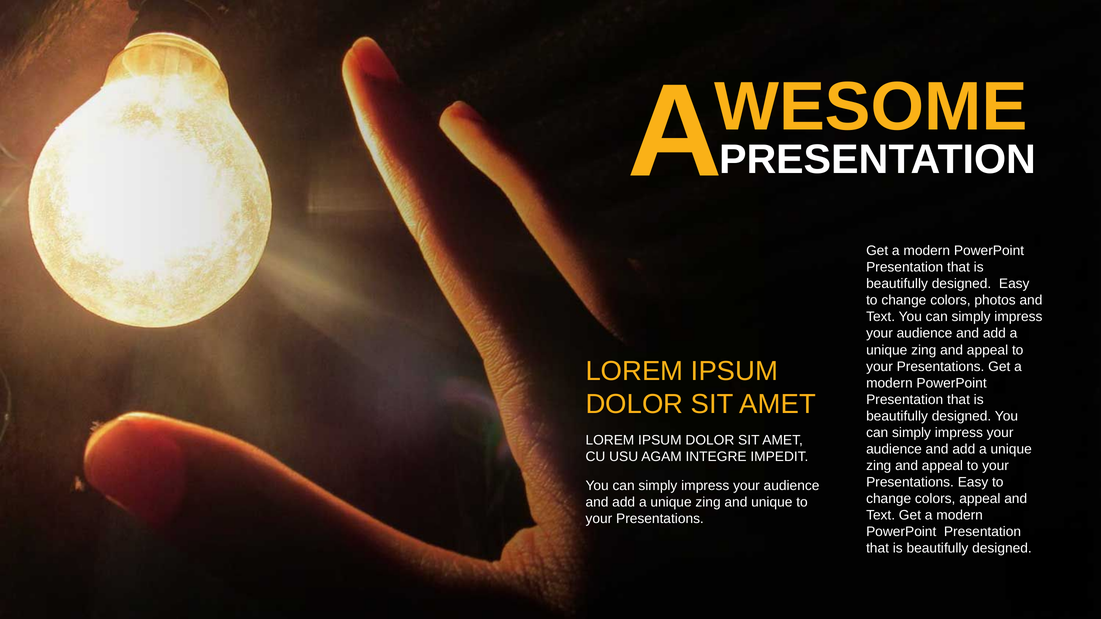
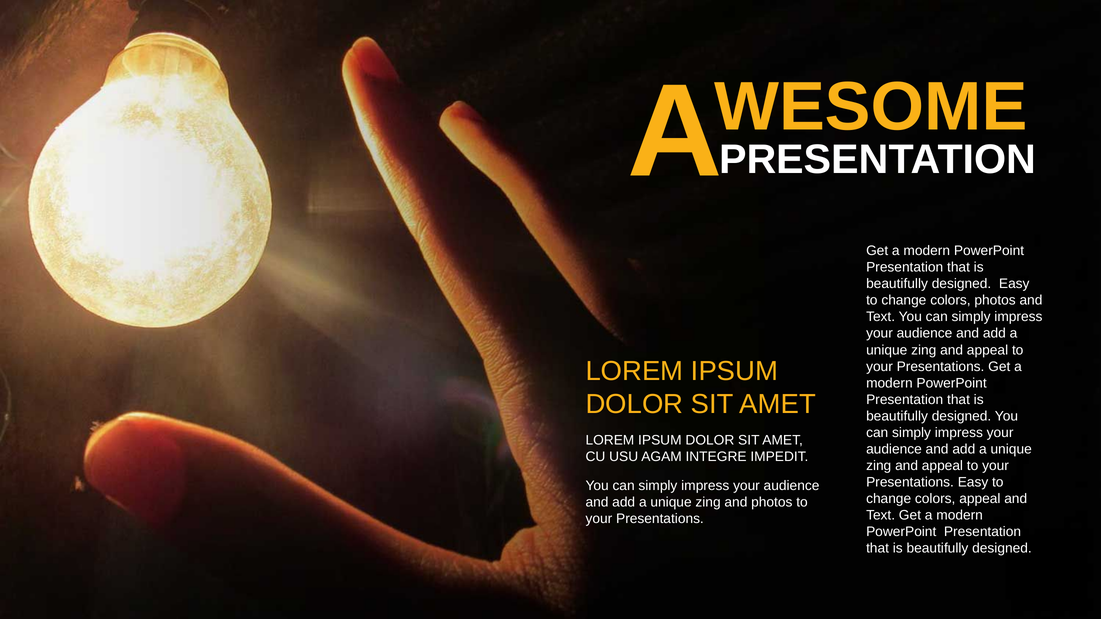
and unique: unique -> photos (772, 502)
